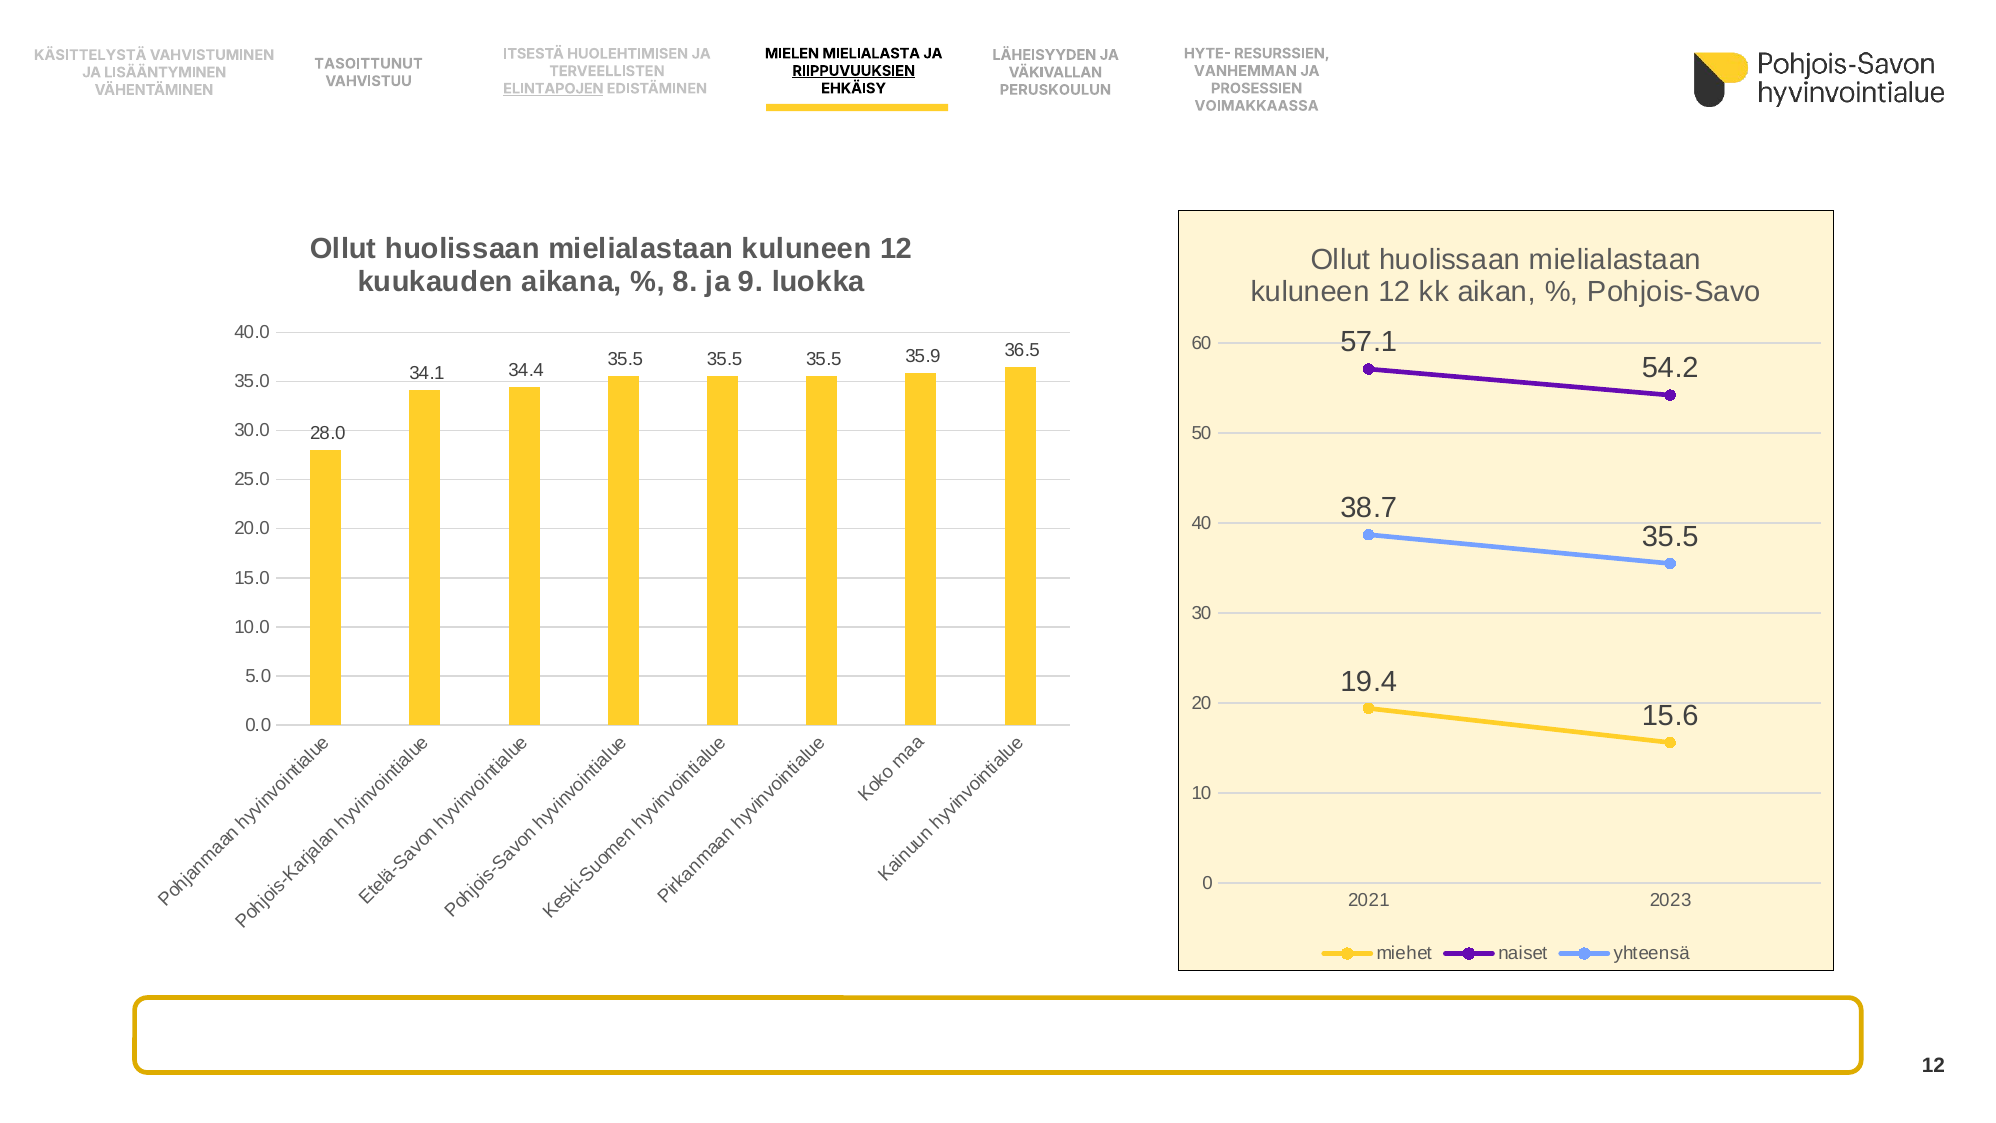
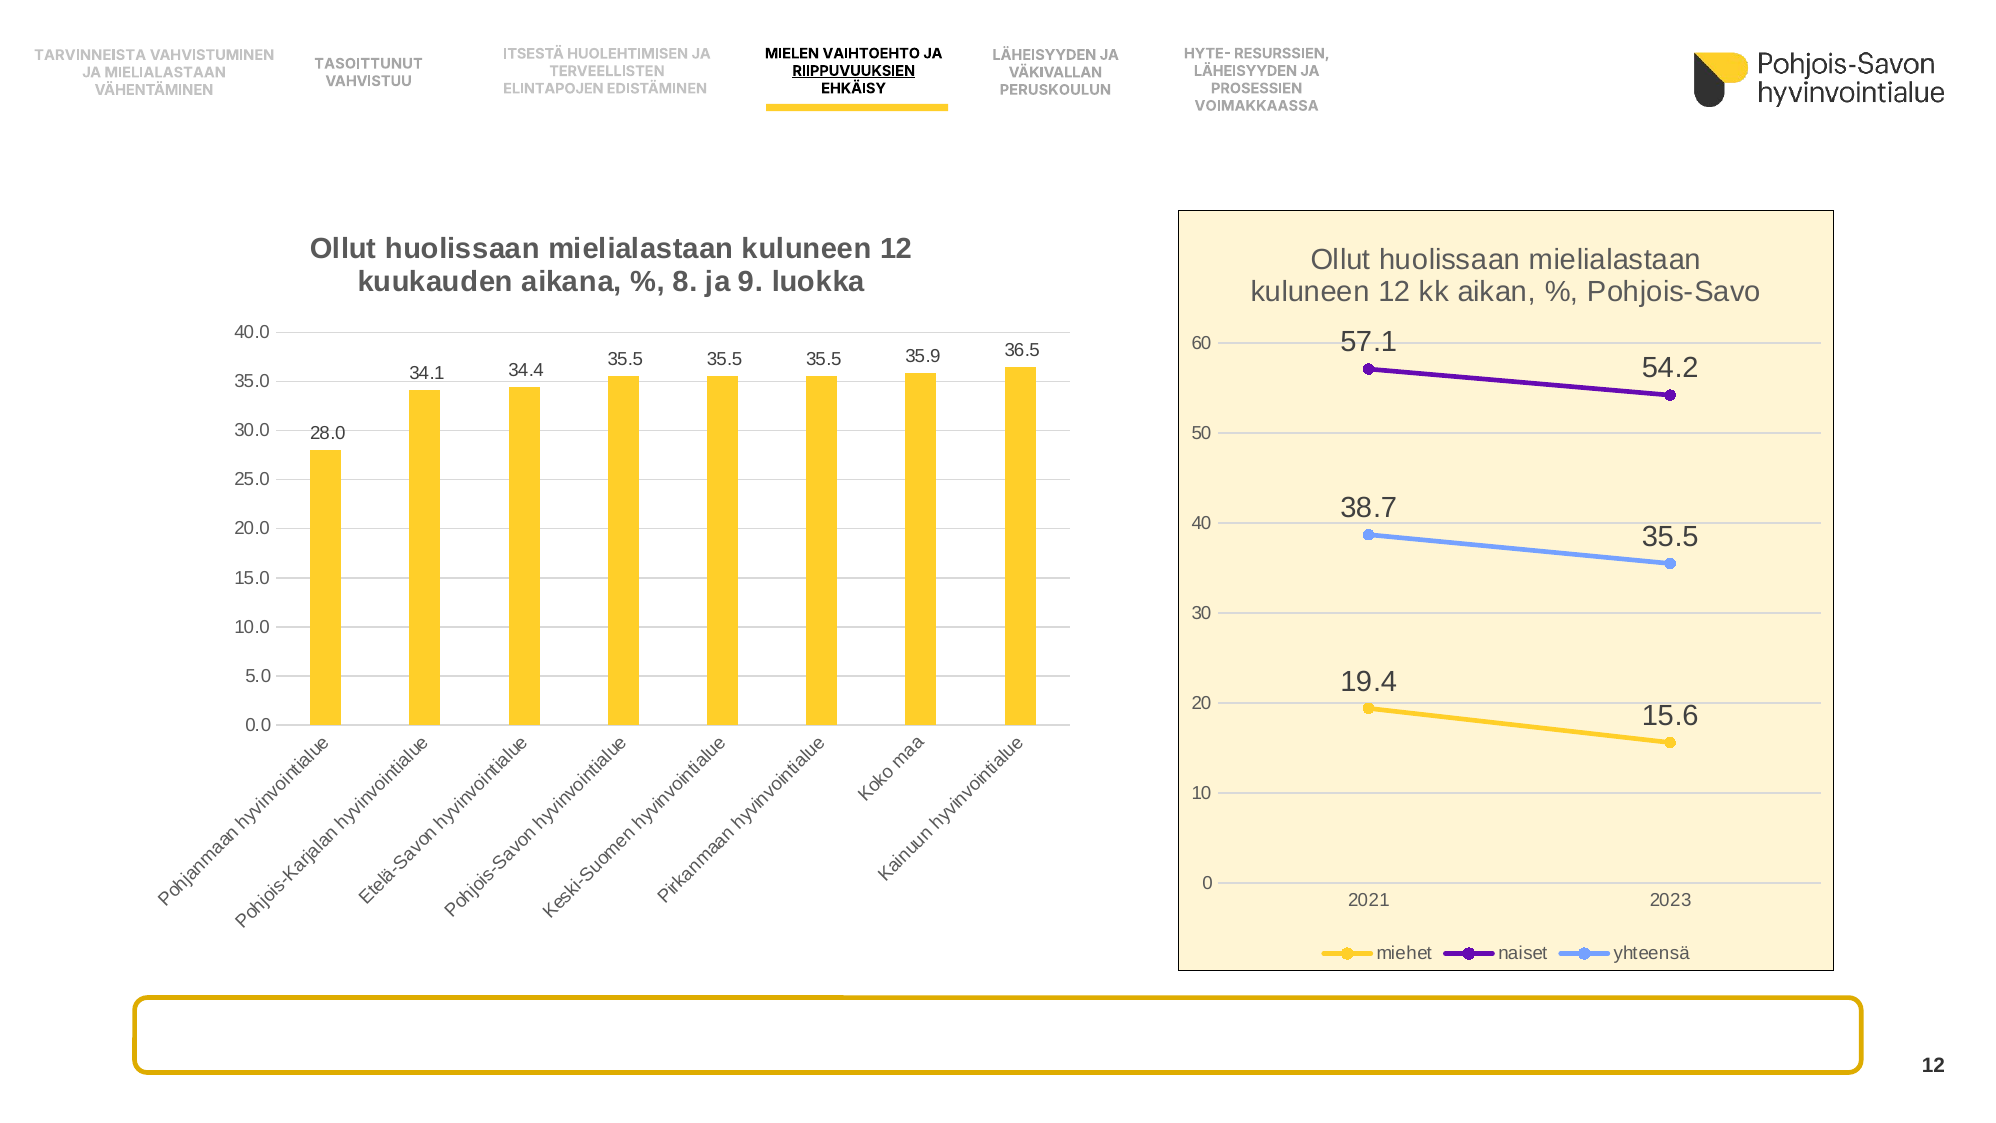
MIELIALASTA: MIELIALASTA -> VAIHTOEHTO (871, 54)
KÄSITTELYSTÄ: KÄSITTELYSTÄ -> TARVINNEISTA (90, 55)
VANHEMMAN: VANHEMMAN -> LÄHEISYYDEN (1245, 71)
JA LISÄÄNTYMINEN: LISÄÄNTYMINEN -> MIELIALASTAAN (165, 73)
ELINTAPOJEN underline: present -> none (553, 89)
